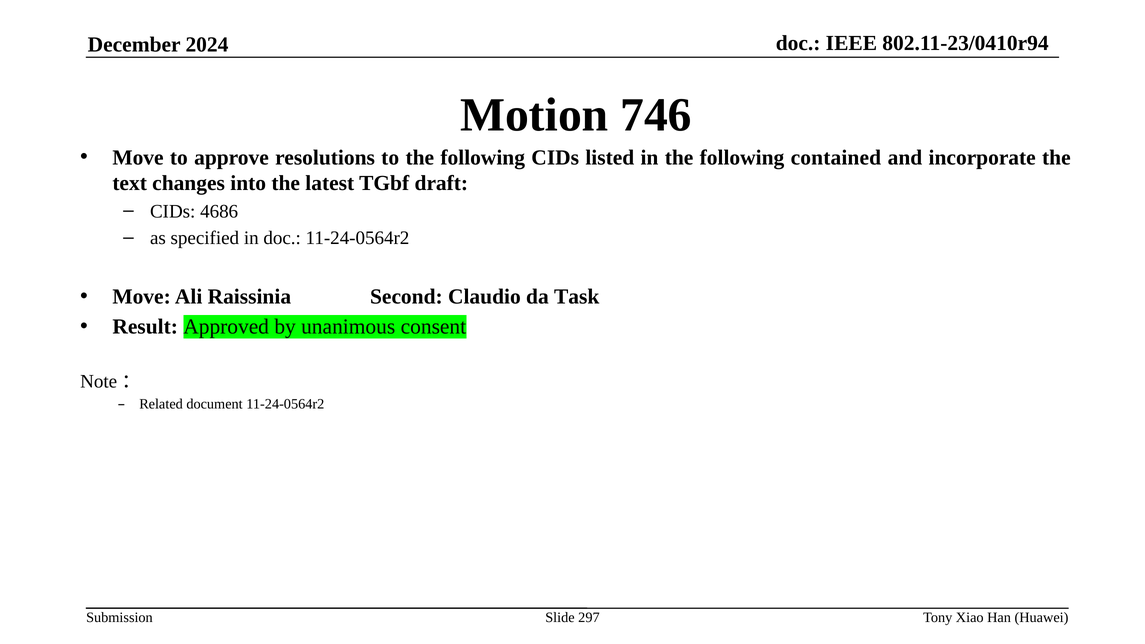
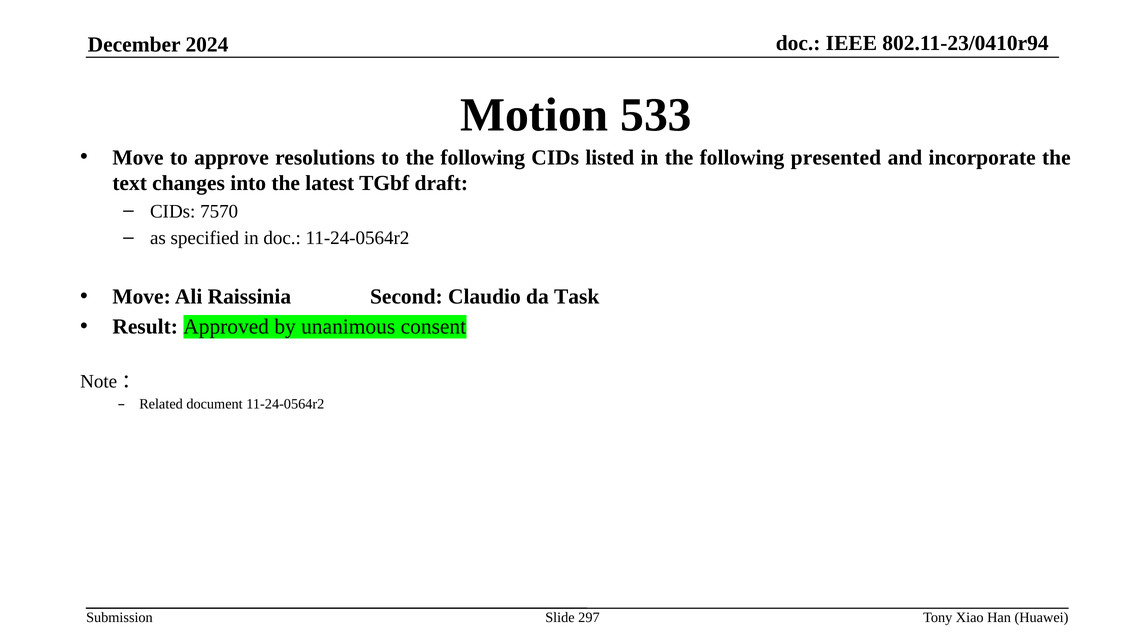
746: 746 -> 533 (656, 115)
contained: contained -> presented (836, 158)
4686: 4686 -> 7570 (219, 211)
